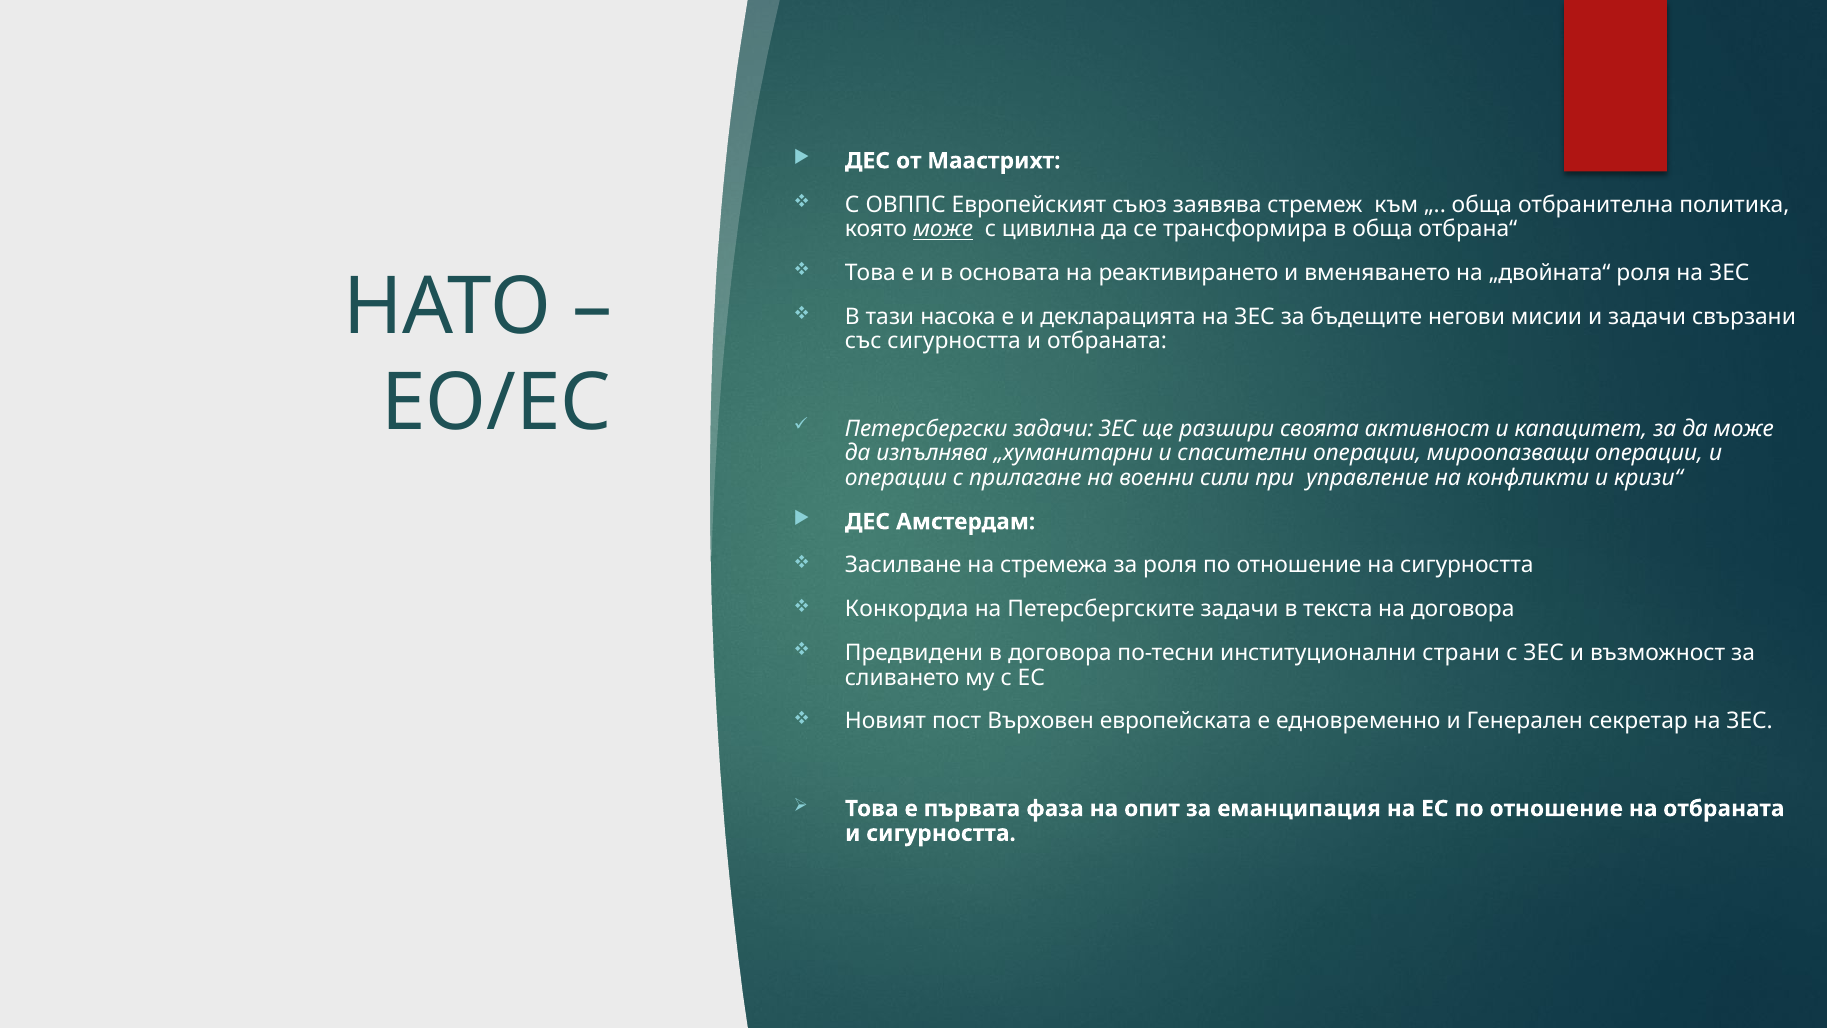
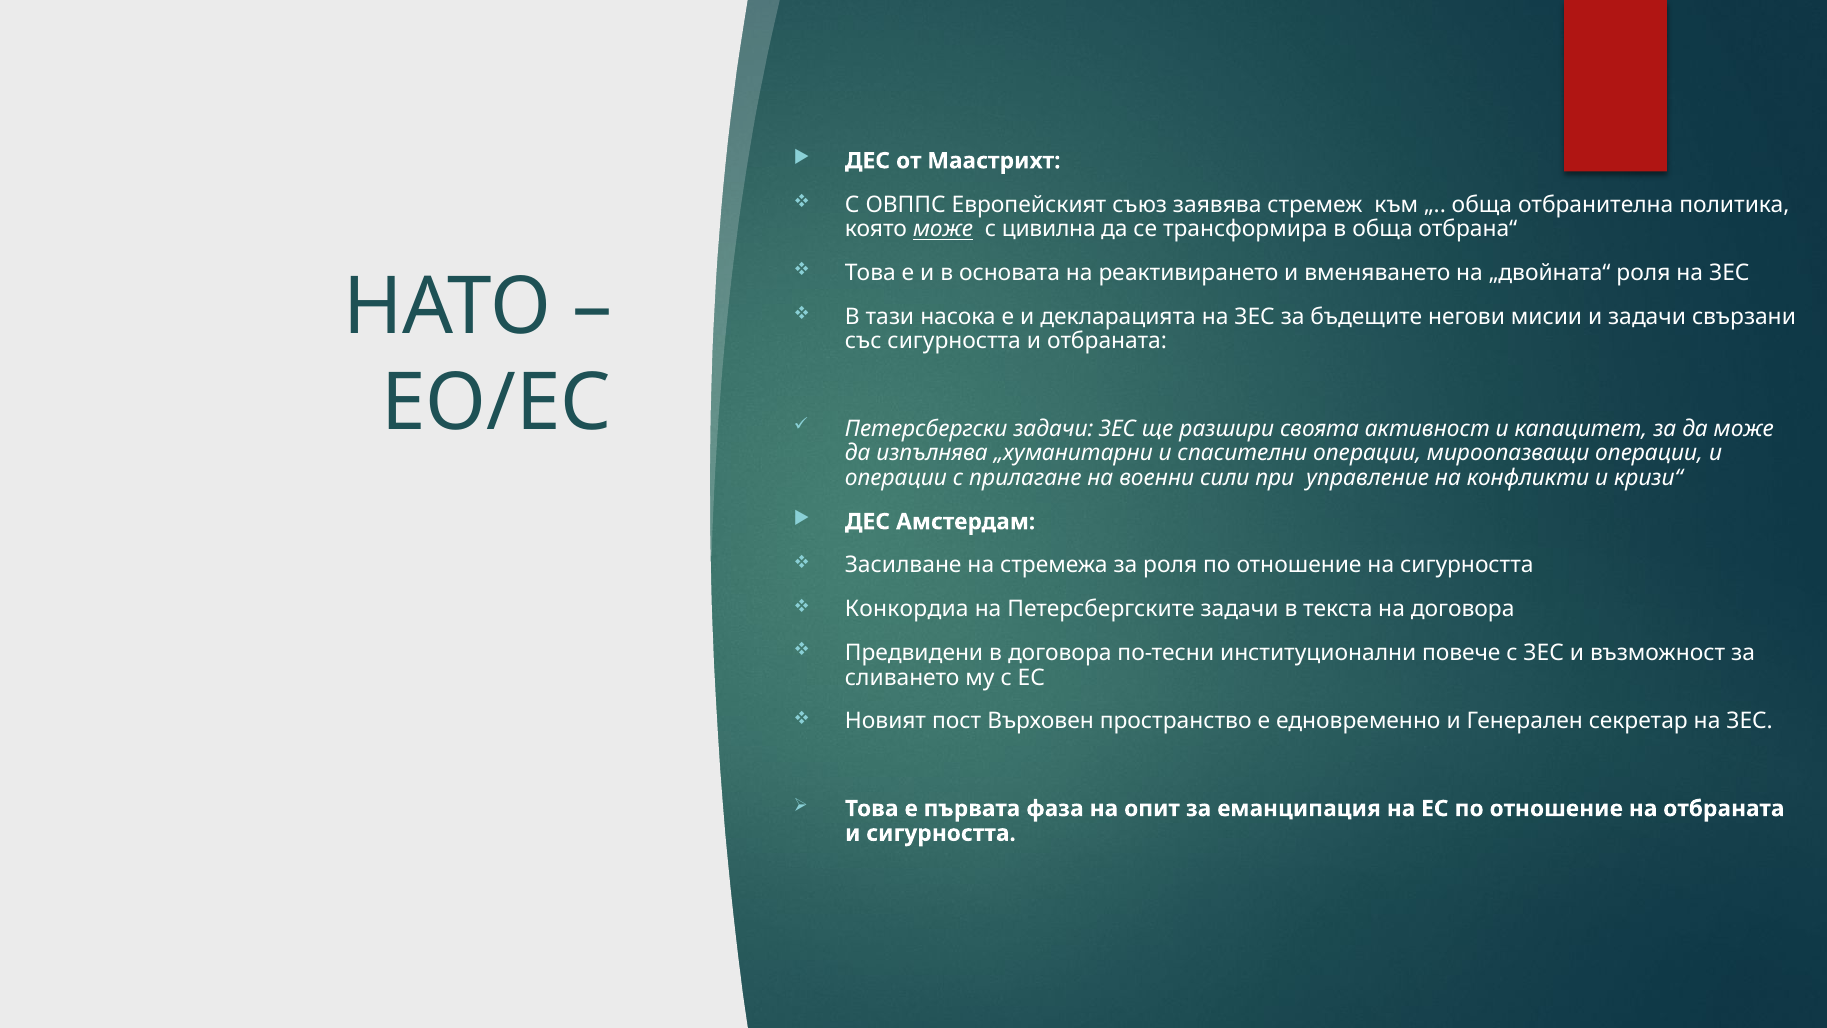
страни: страни -> повече (1461, 653)
европейската: европейската -> пространство (1176, 721)
